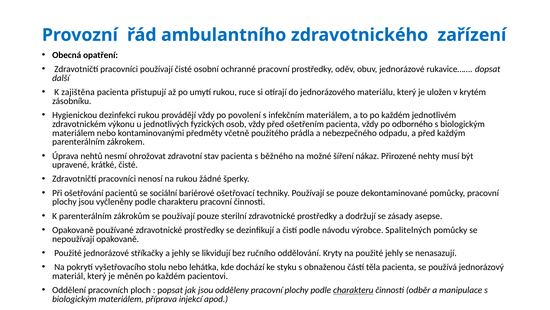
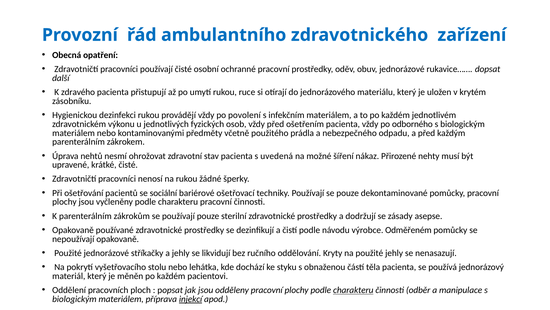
zajištěna: zajištěna -> zdravého (78, 92)
běžného: běžného -> uvedená (277, 156)
Spalitelných: Spalitelných -> Odměřeném (408, 230)
injekcí underline: none -> present (191, 298)
